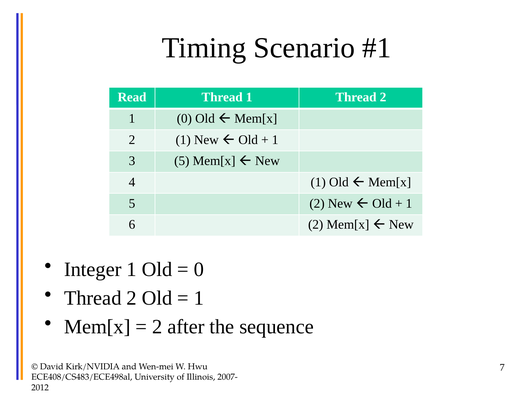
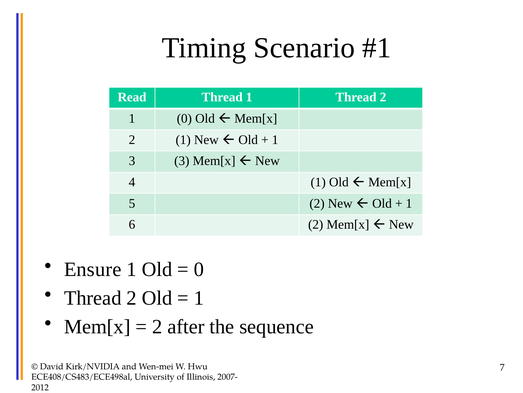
3 5: 5 -> 3 (182, 161)
Integer: Integer -> Ensure (93, 269)
